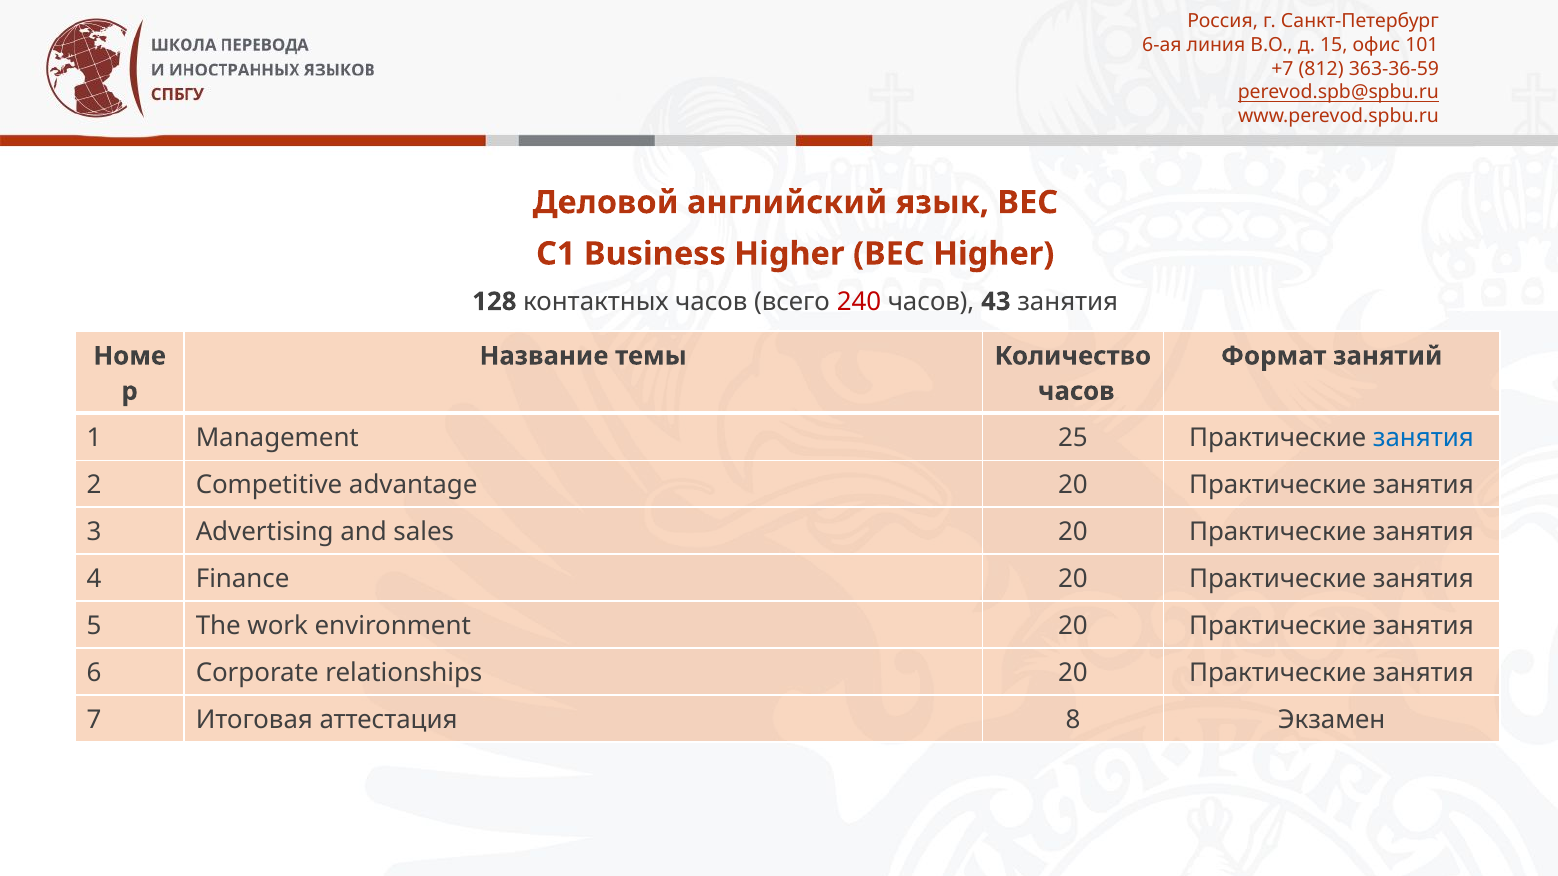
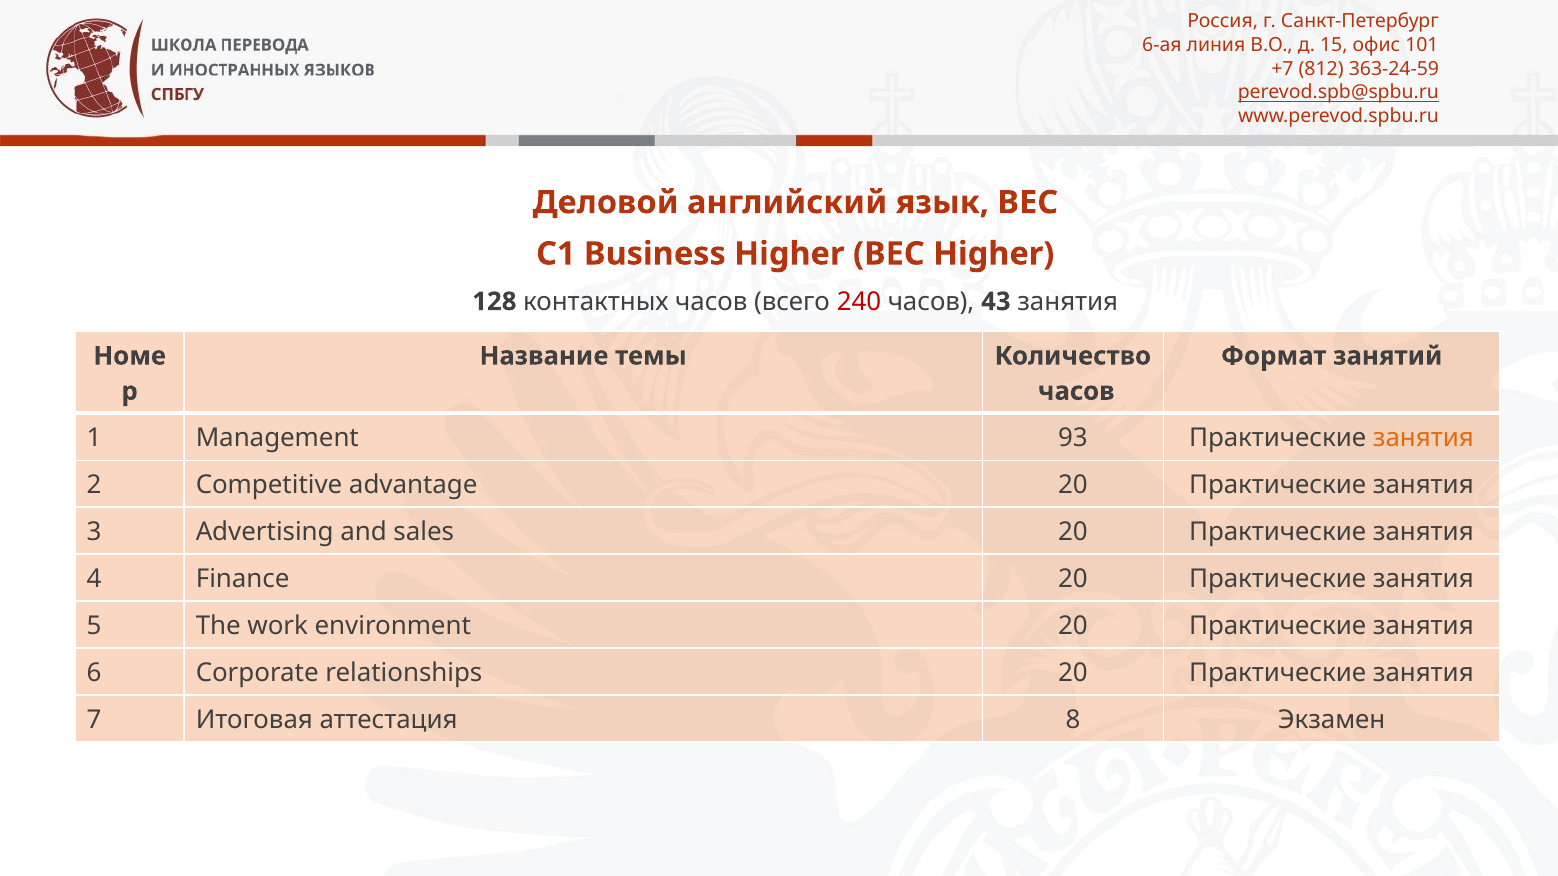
363-36-59: 363-36-59 -> 363-24-59 (1394, 69)
25: 25 -> 93 (1073, 438)
занятия colour: blue -> orange (1423, 438)
